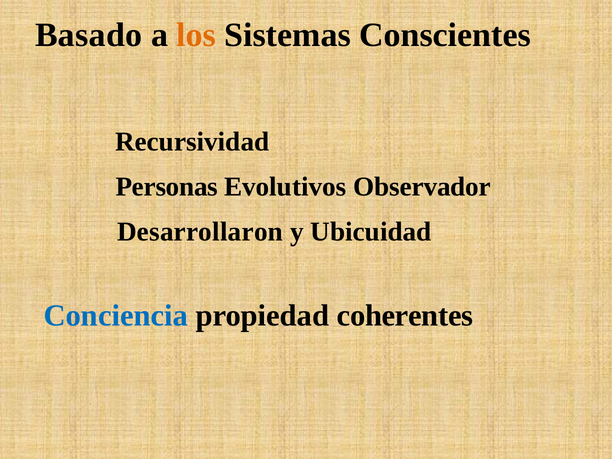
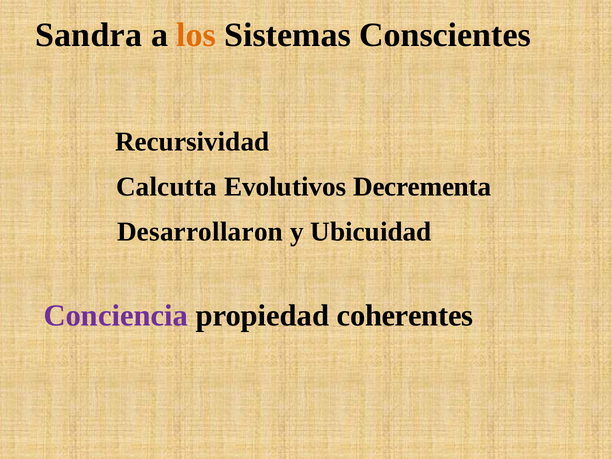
Basado: Basado -> Sandra (89, 35)
Personas: Personas -> Calcutta (167, 187)
Observador: Observador -> Decrementa (422, 187)
Conciencia colour: blue -> purple (116, 316)
